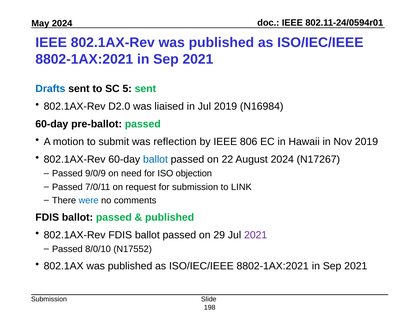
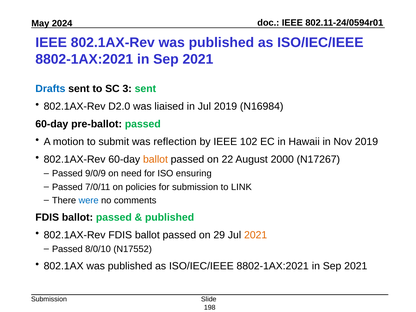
5: 5 -> 3 (127, 89)
806: 806 -> 102 (249, 142)
ballot colour: blue -> orange (155, 160)
August 2024: 2024 -> 2000 (282, 160)
objection: objection -> ensuring (194, 174)
request: request -> policies (141, 187)
2021 colour: purple -> orange (256, 235)
